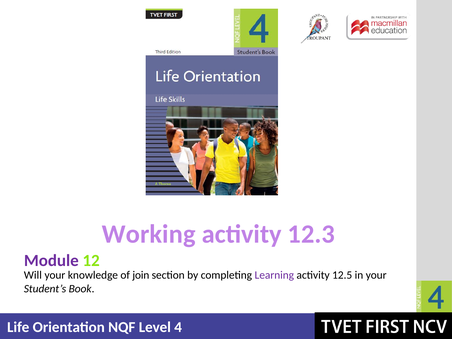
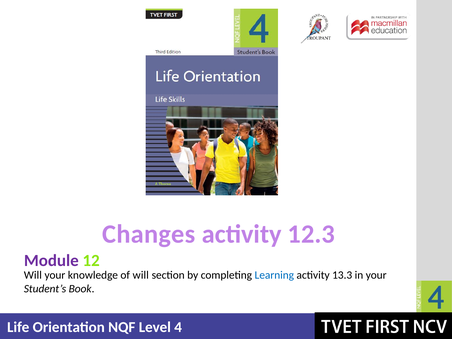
Working: Working -> Changes (149, 234)
of join: join -> will (141, 275)
Learning colour: purple -> blue (274, 275)
12.5: 12.5 -> 13.3 (342, 275)
